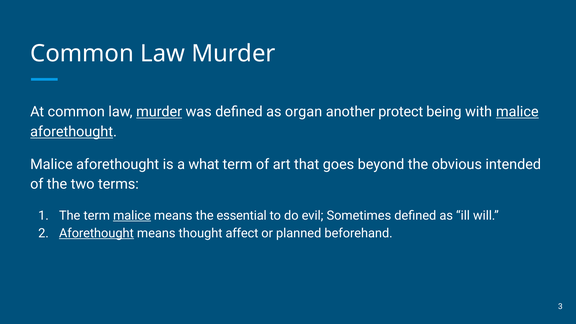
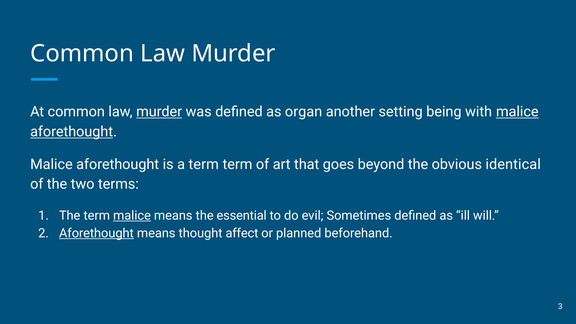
protect: protect -> setting (401, 112)
a what: what -> term (204, 164)
intended: intended -> identical (513, 164)
